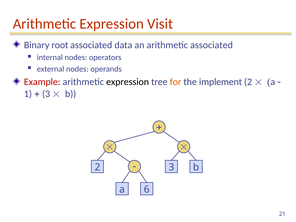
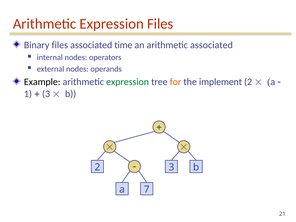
Expression Visit: Visit -> Files (160, 24)
Binary root: root -> files (60, 45)
data: data -> time (123, 45)
Example colour: red -> black (42, 82)
expression colour: black -> green (128, 82)
6: 6 -> 7 (147, 189)
